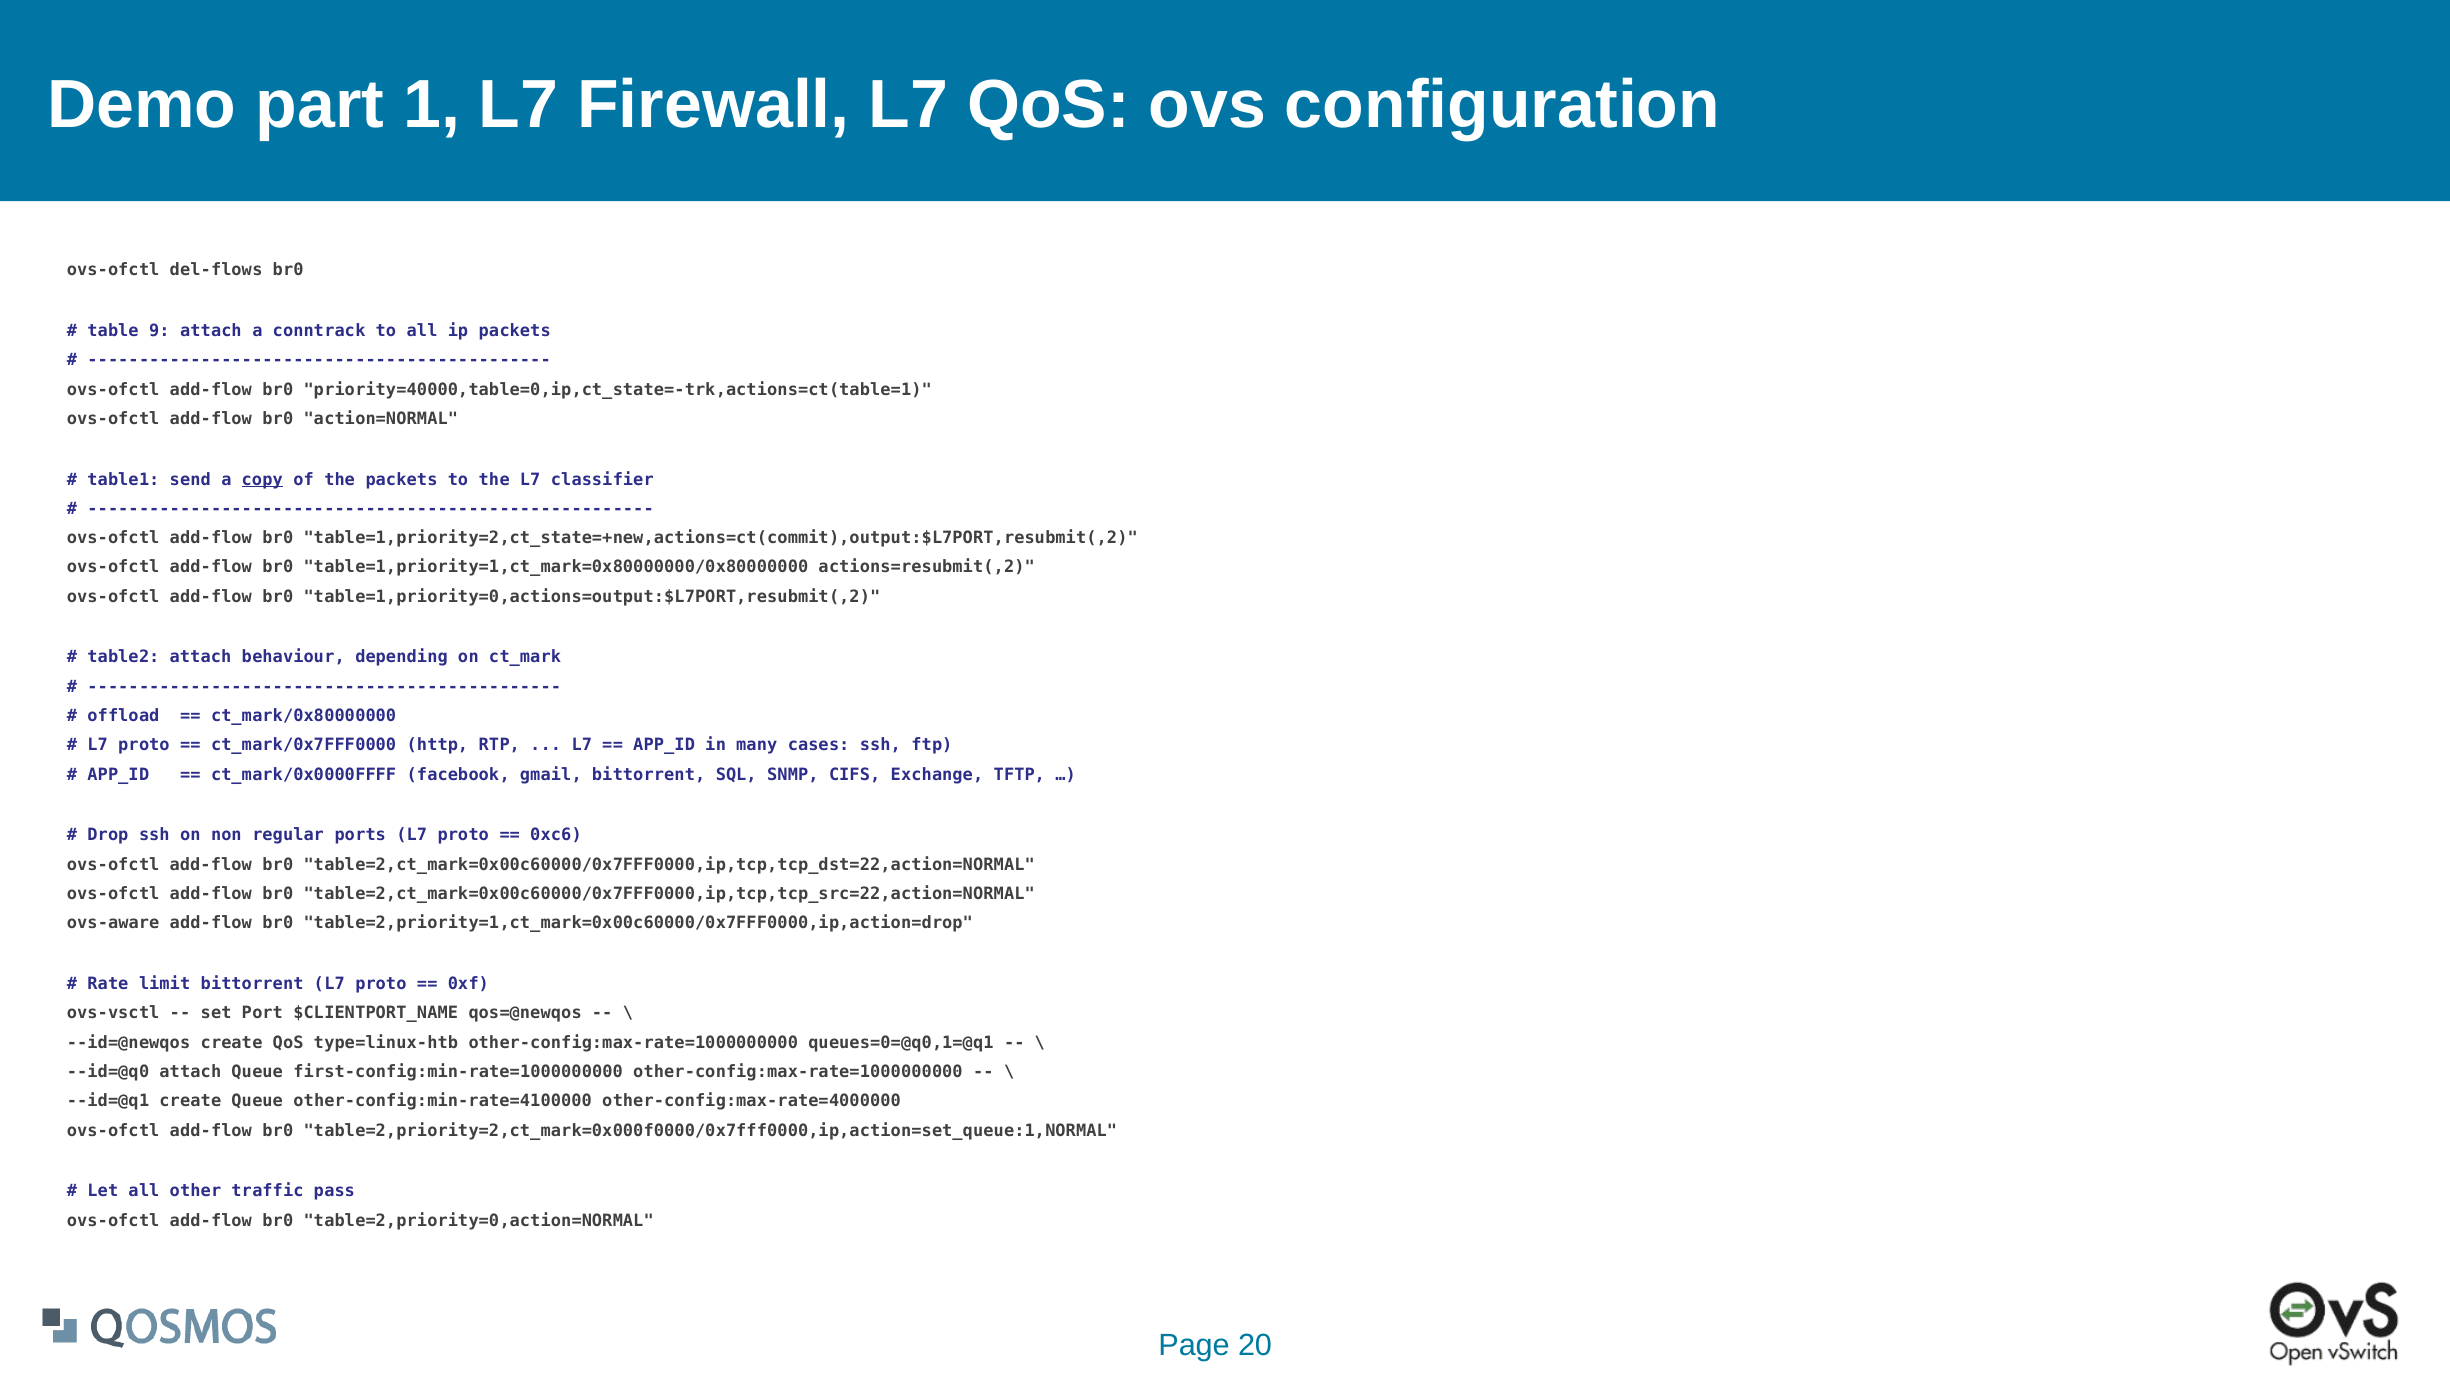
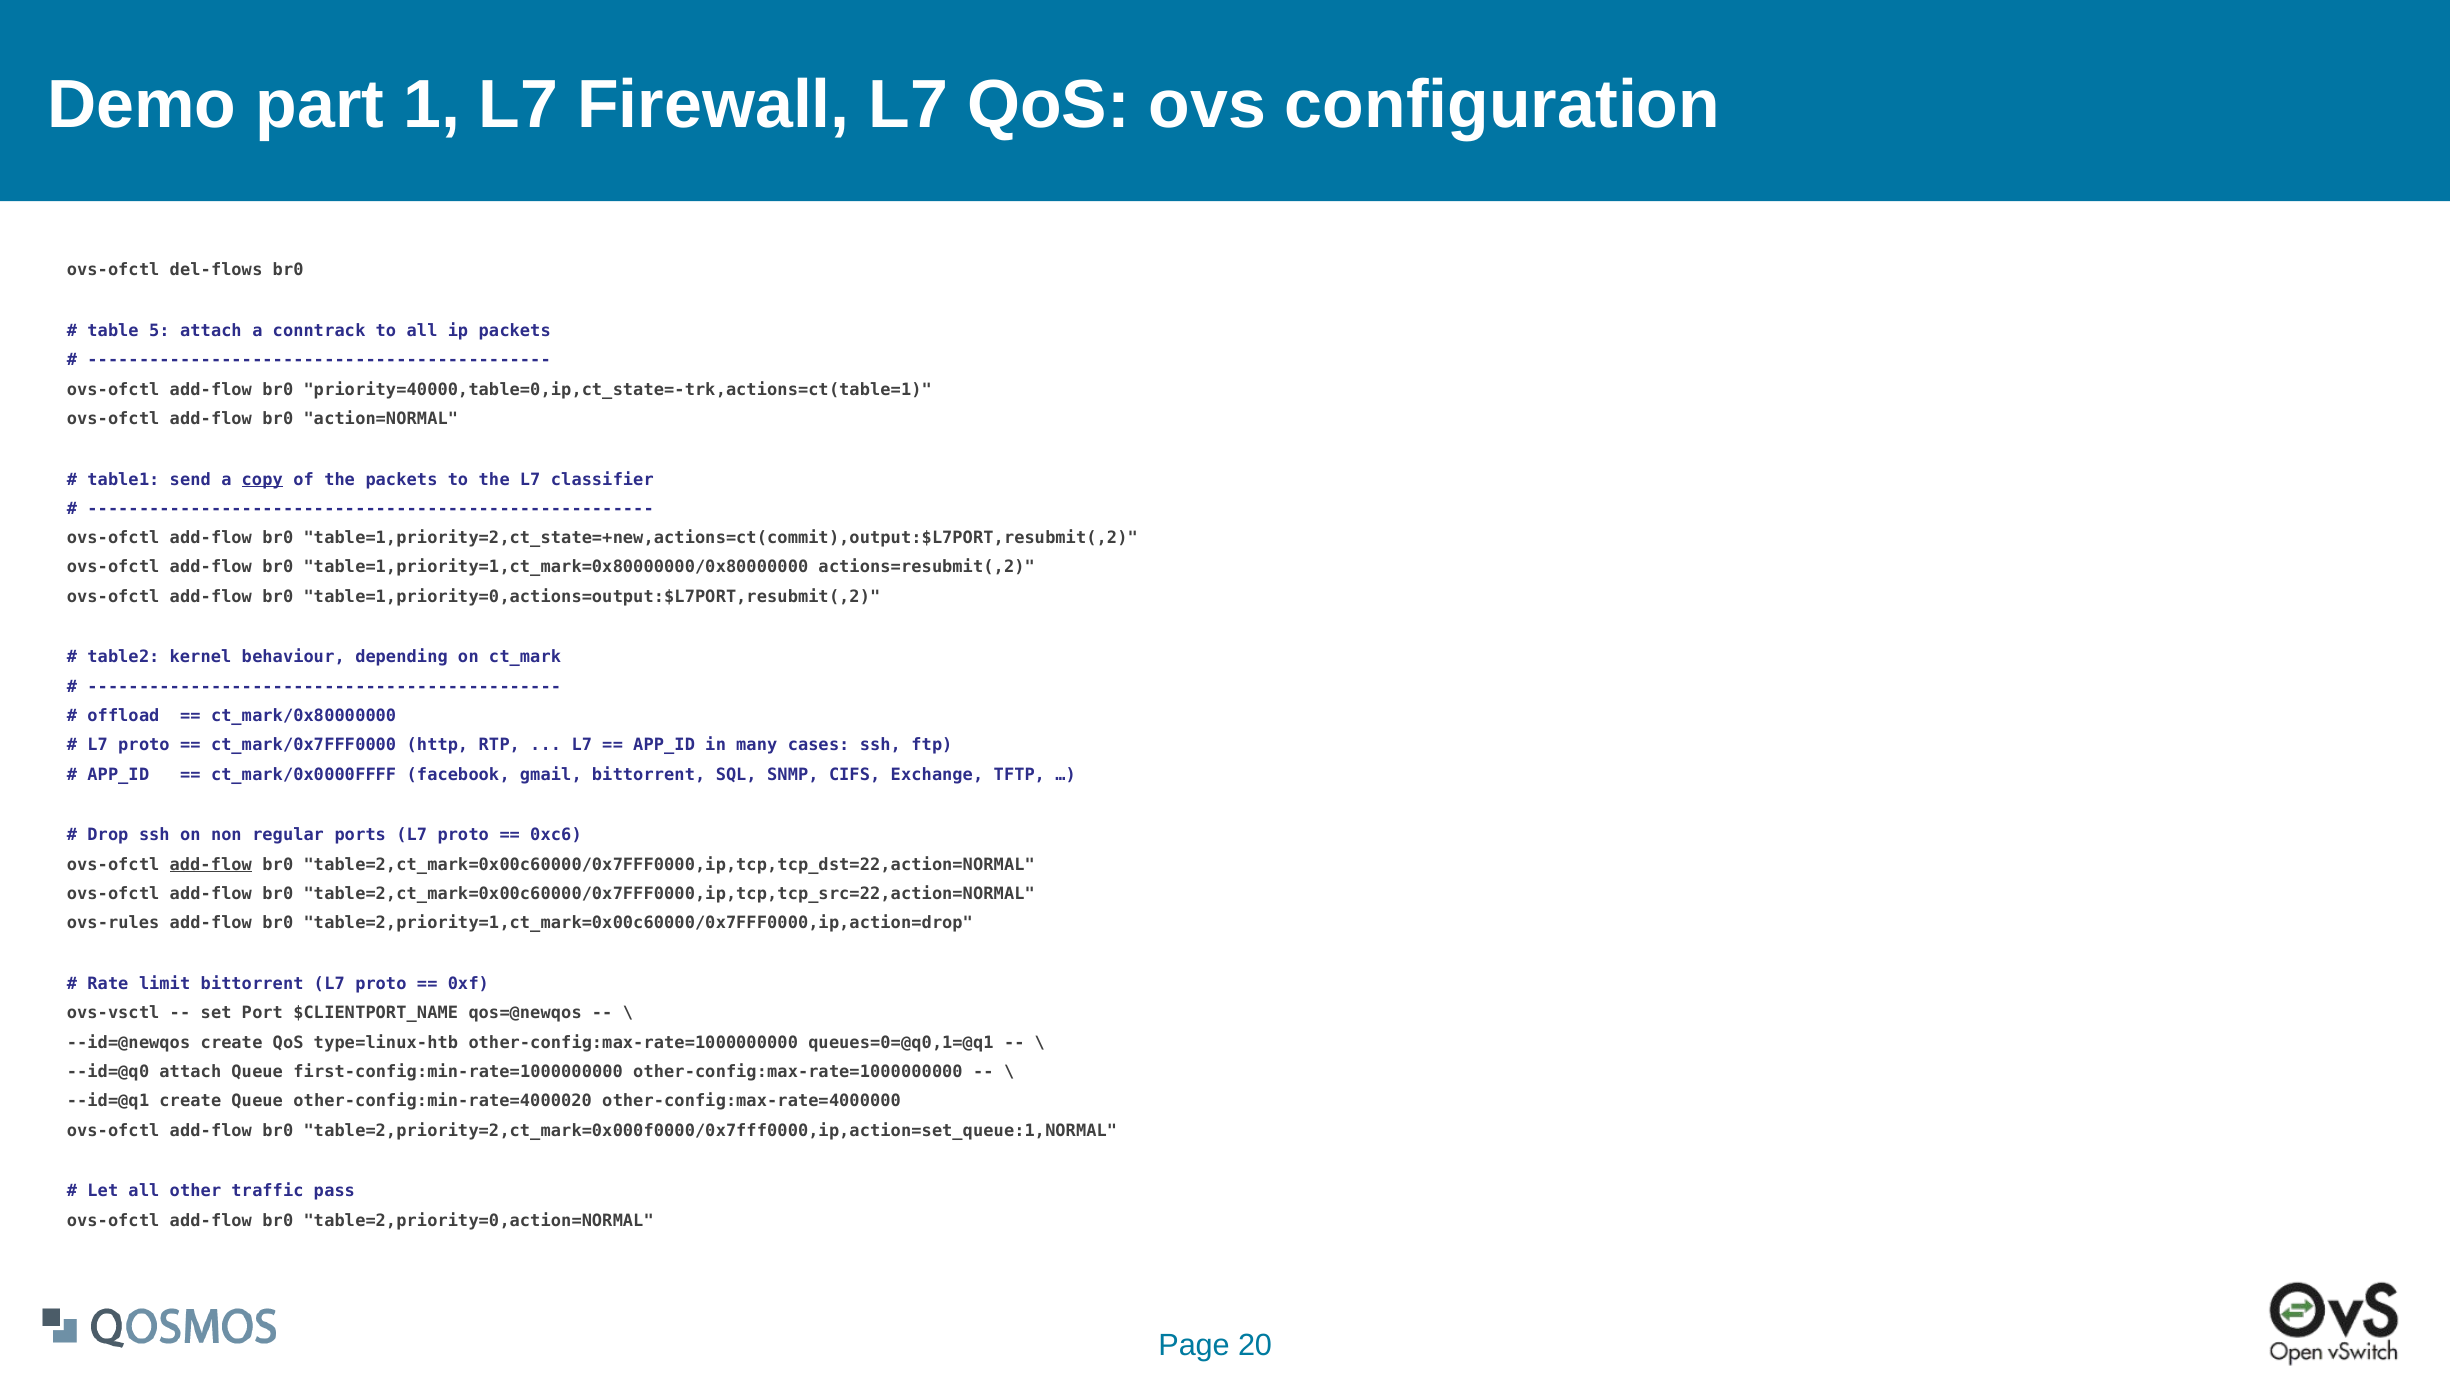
9: 9 -> 5 (159, 331)
table2 attach: attach -> kernel (201, 657)
add-flow underline: none -> present (211, 865)
ovs-aware: ovs-aware -> ovs-rules (113, 923)
other-config:min-rate=4100000: other-config:min-rate=4100000 -> other-config:min-rate=4000020 (443, 1101)
